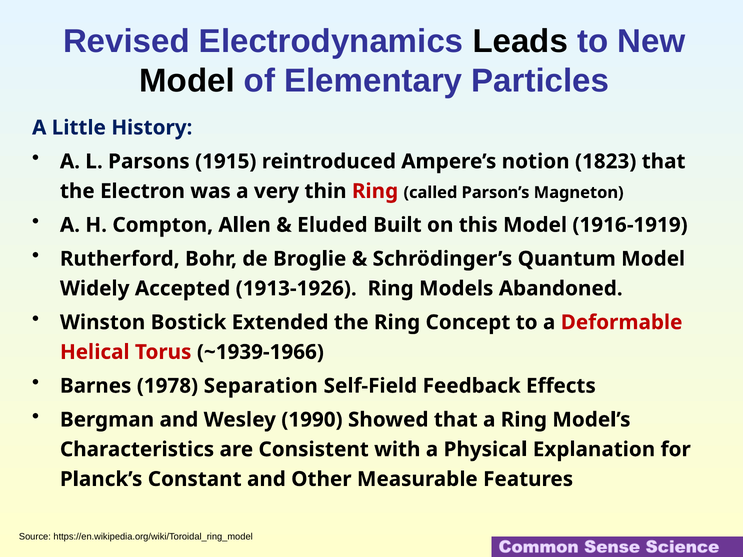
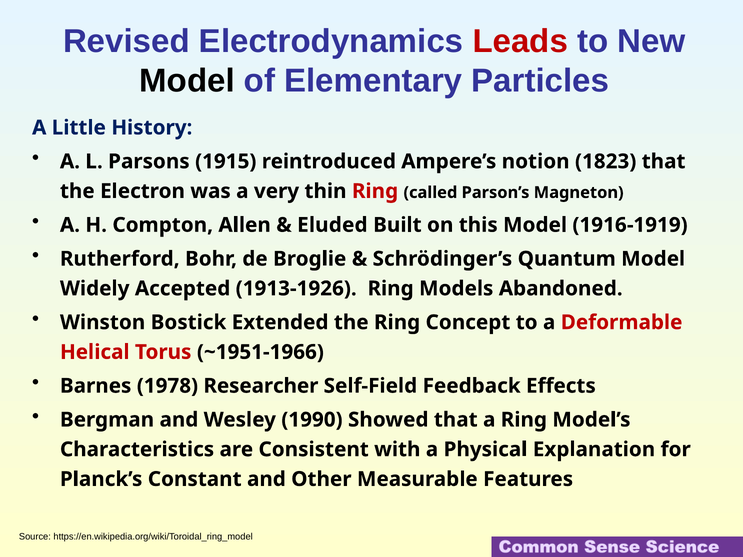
Leads colour: black -> red (520, 41)
~1939-1966: ~1939-1966 -> ~1951-1966 (260, 352)
Separation: Separation -> Researcher (261, 386)
